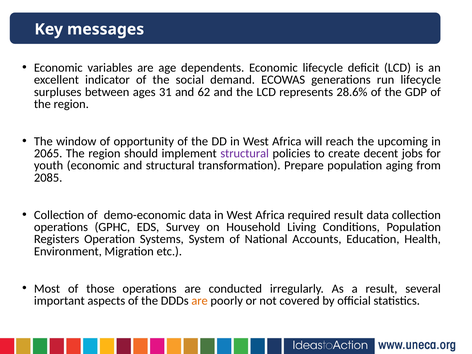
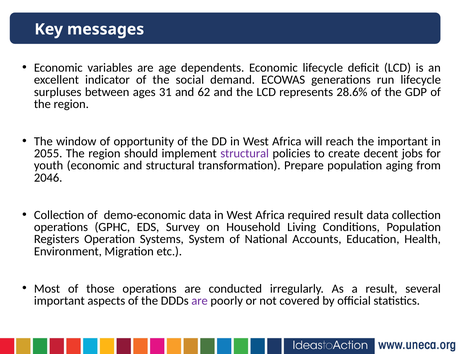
the upcoming: upcoming -> important (403, 141)
2065: 2065 -> 2055 (48, 153)
2085: 2085 -> 2046 (48, 178)
are colour: orange -> purple (200, 301)
